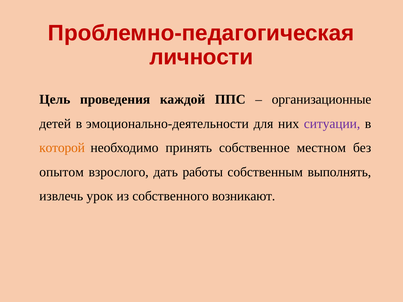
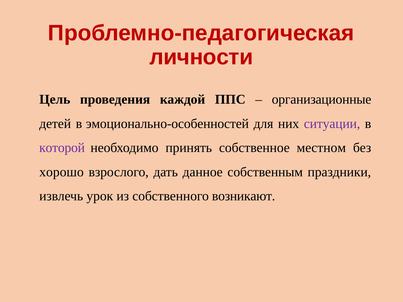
эмоционально-деятельности: эмоционально-деятельности -> эмоционально-особенностей (167, 124)
которой colour: orange -> purple (62, 148)
опытом: опытом -> хорошо (62, 172)
работы: работы -> данное (203, 172)
выполнять: выполнять -> праздники (339, 172)
